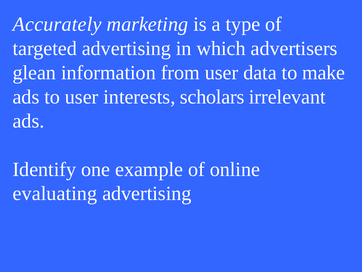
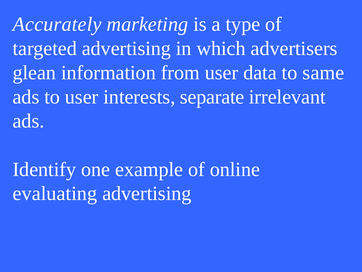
make: make -> same (323, 73)
scholars: scholars -> separate (212, 97)
